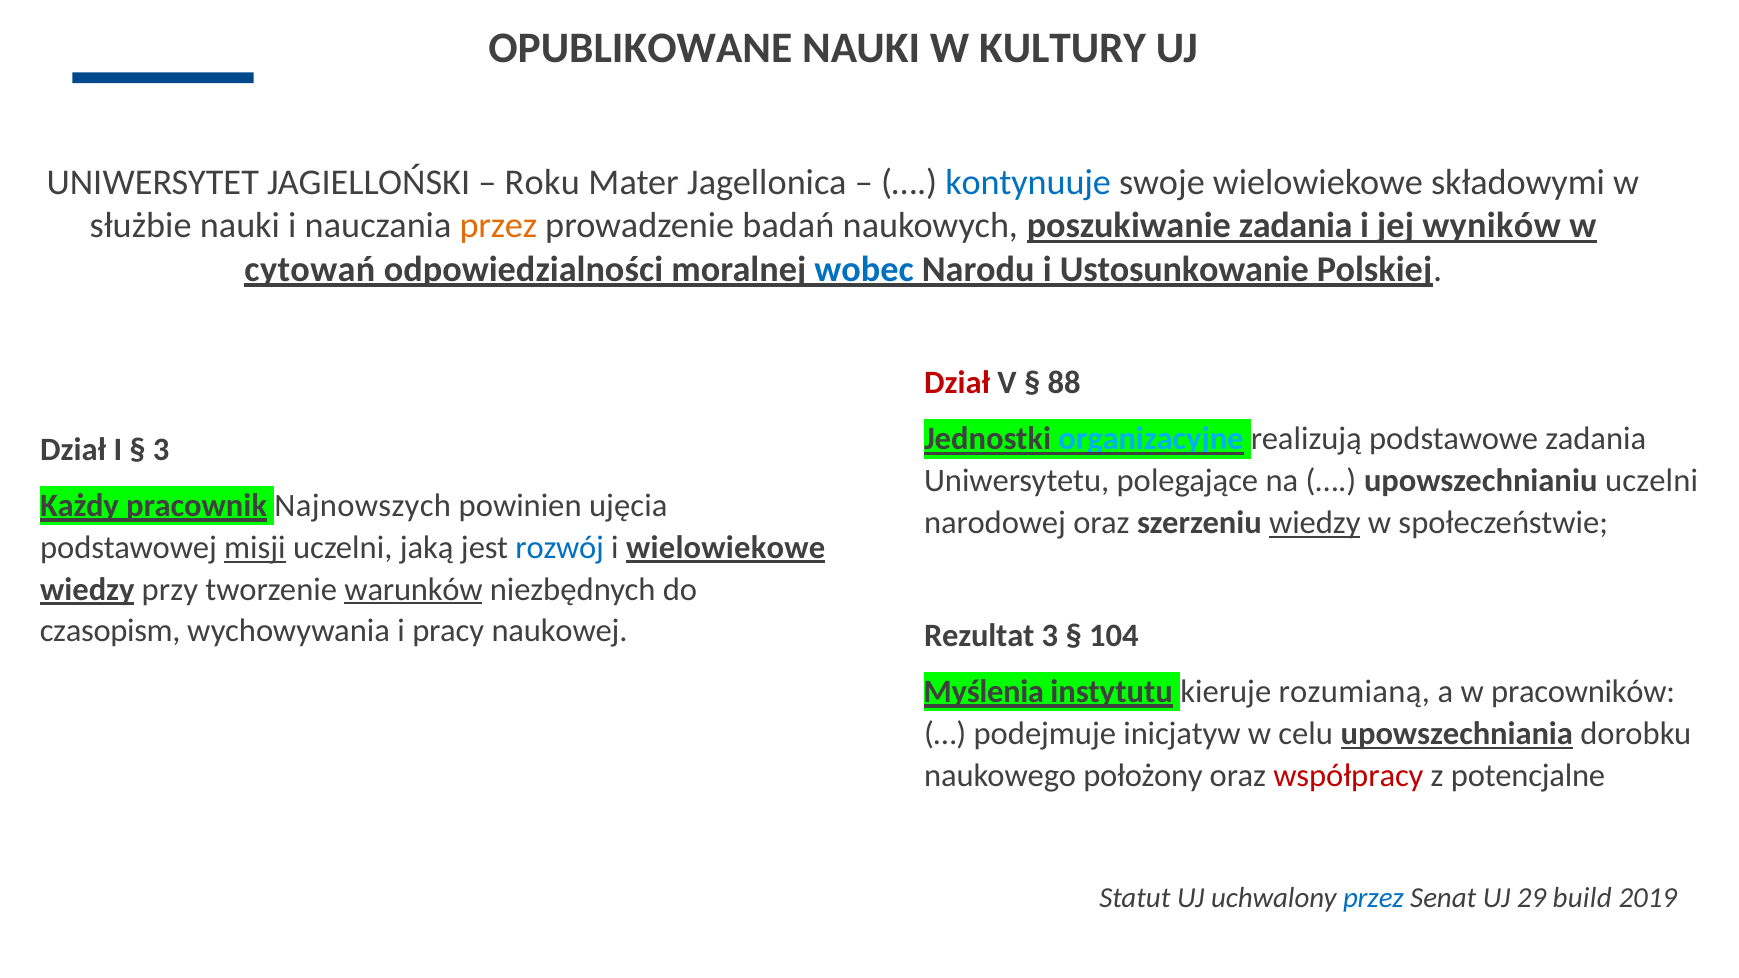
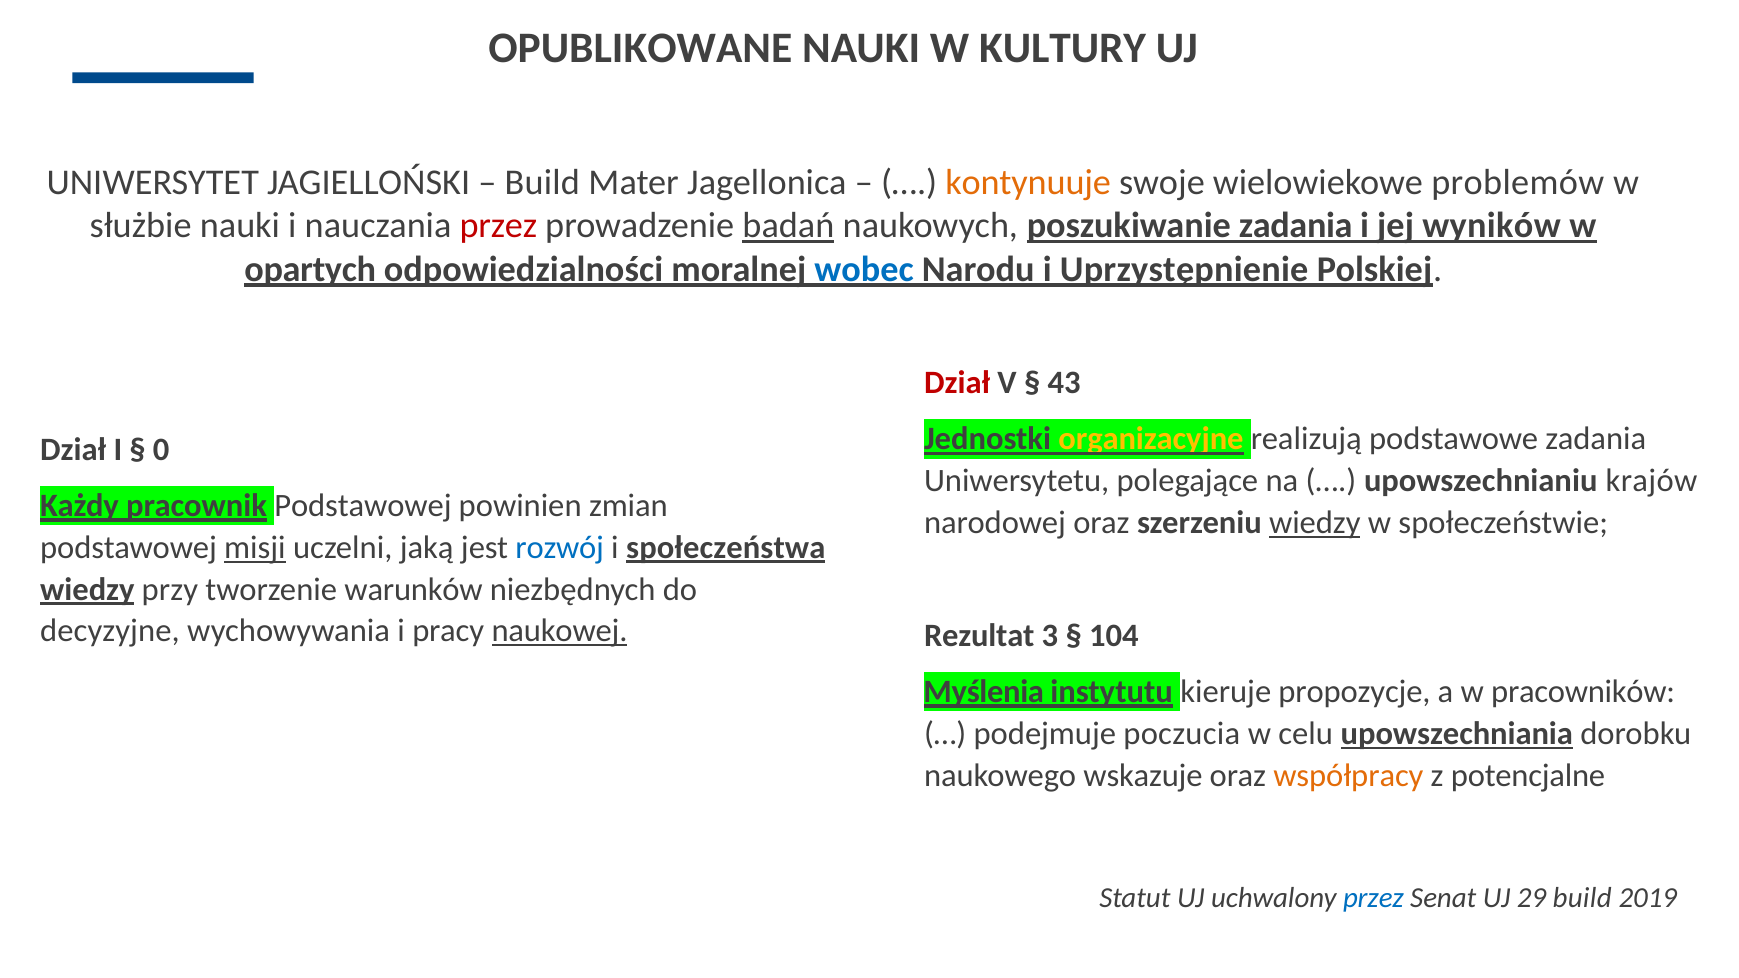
Roku: Roku -> Build (542, 182)
kontynuuje colour: blue -> orange (1028, 182)
składowymi: składowymi -> problemów (1518, 182)
przez colour: orange -> red (498, 226)
badań underline: none -> present (788, 226)
cytowań: cytowań -> opartych (310, 269)
Ustosunkowanie: Ustosunkowanie -> Uprzystępnienie (1184, 269)
88: 88 -> 43 (1064, 383)
organizacyjne colour: light blue -> yellow (1151, 439)
3: 3 -> 0 (161, 449)
upowszechnianiu uczelni: uczelni -> krajów (1651, 481)
pracownik Najnowszych: Najnowszych -> Podstawowej (363, 506)
ujęcia: ujęcia -> zmian (628, 506)
i wielowiekowe: wielowiekowe -> społeczeństwa (726, 548)
warunków underline: present -> none (414, 589)
czasopism: czasopism -> decyzyjne (110, 631)
naukowej underline: none -> present (560, 631)
rozumianą: rozumianą -> propozycje (1354, 692)
inicjatyw: inicjatyw -> poczucia (1182, 734)
położony: położony -> wskazuje (1143, 776)
współpracy colour: red -> orange (1348, 776)
